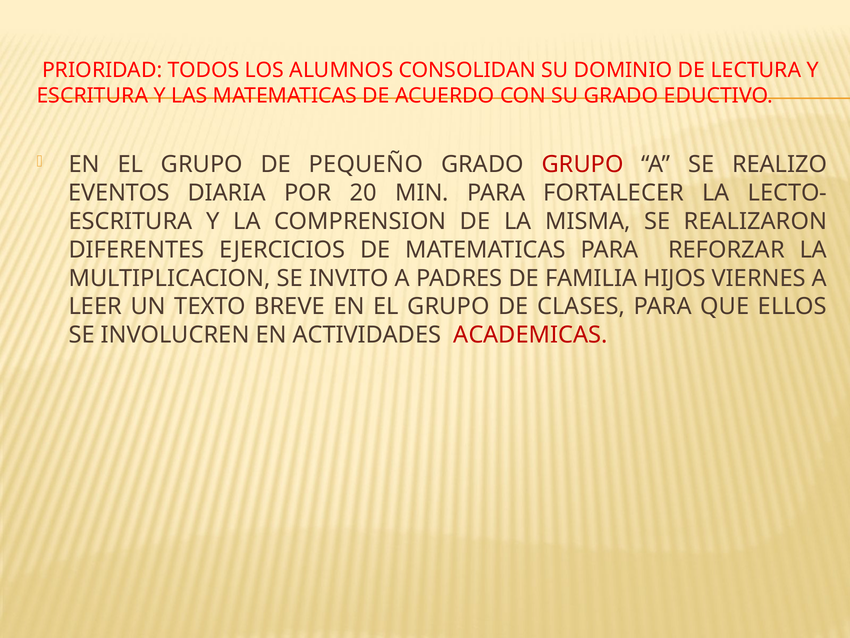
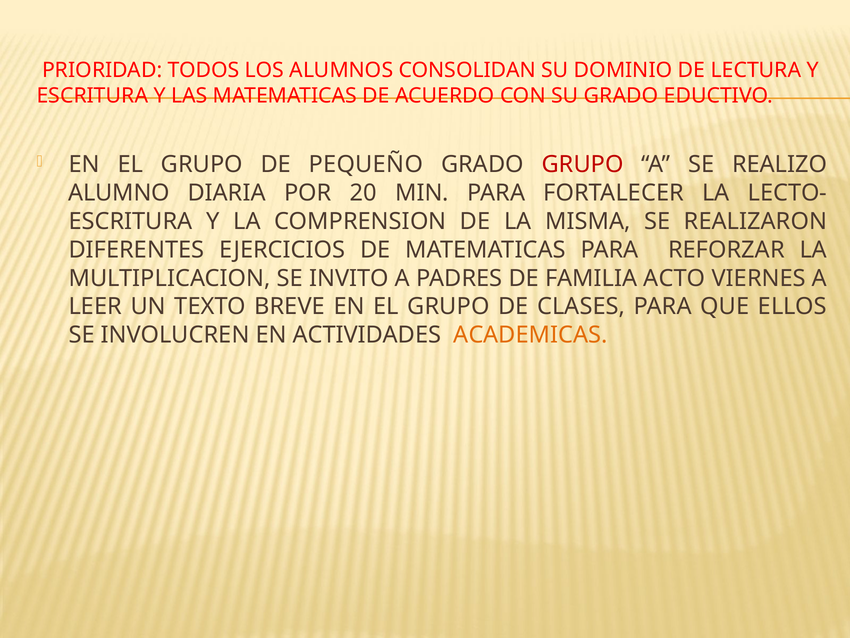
EVENTOS: EVENTOS -> ALUMNO (119, 193)
HIJOS: HIJOS -> ACTO (674, 278)
ACADEMICAS colour: red -> orange (530, 335)
